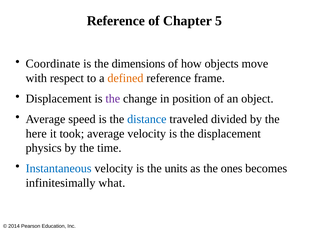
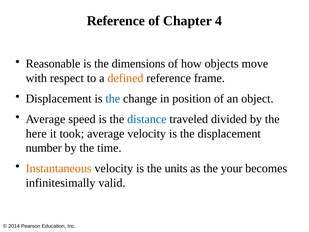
5: 5 -> 4 (219, 21)
Coordinate: Coordinate -> Reasonable (53, 64)
the colour: purple -> blue (113, 99)
physics: physics -> number (44, 148)
Instantaneous colour: blue -> orange (59, 168)
ones: ones -> your (232, 168)
what: what -> valid (112, 183)
